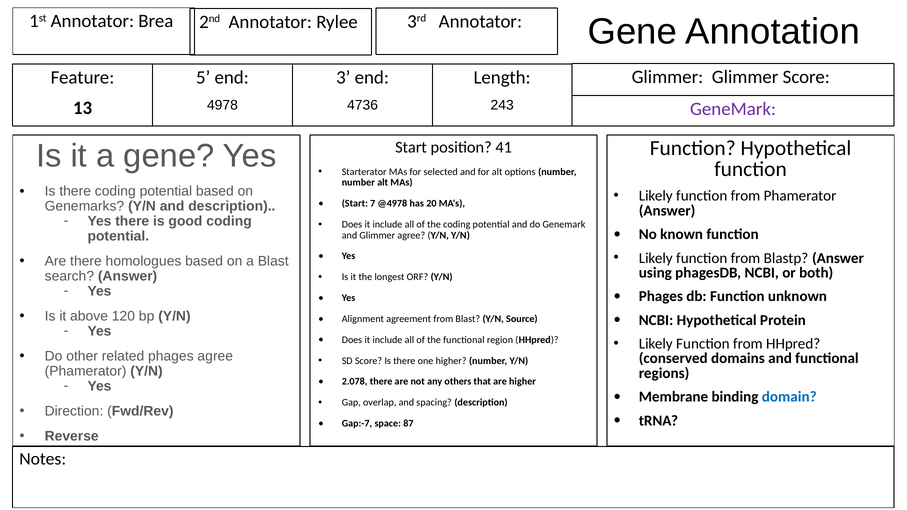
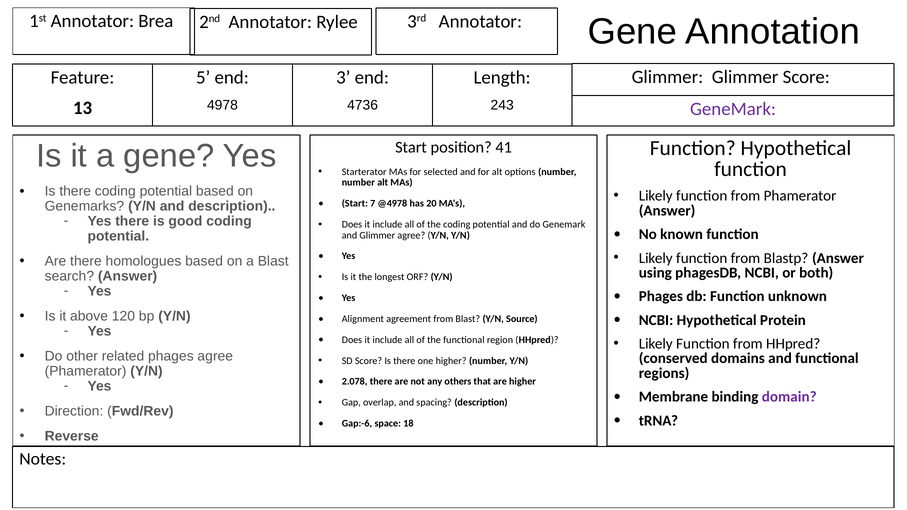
domain colour: blue -> purple (789, 397)
Gap:-7: Gap:-7 -> Gap:-6 (357, 424)
87: 87 -> 18 (408, 424)
